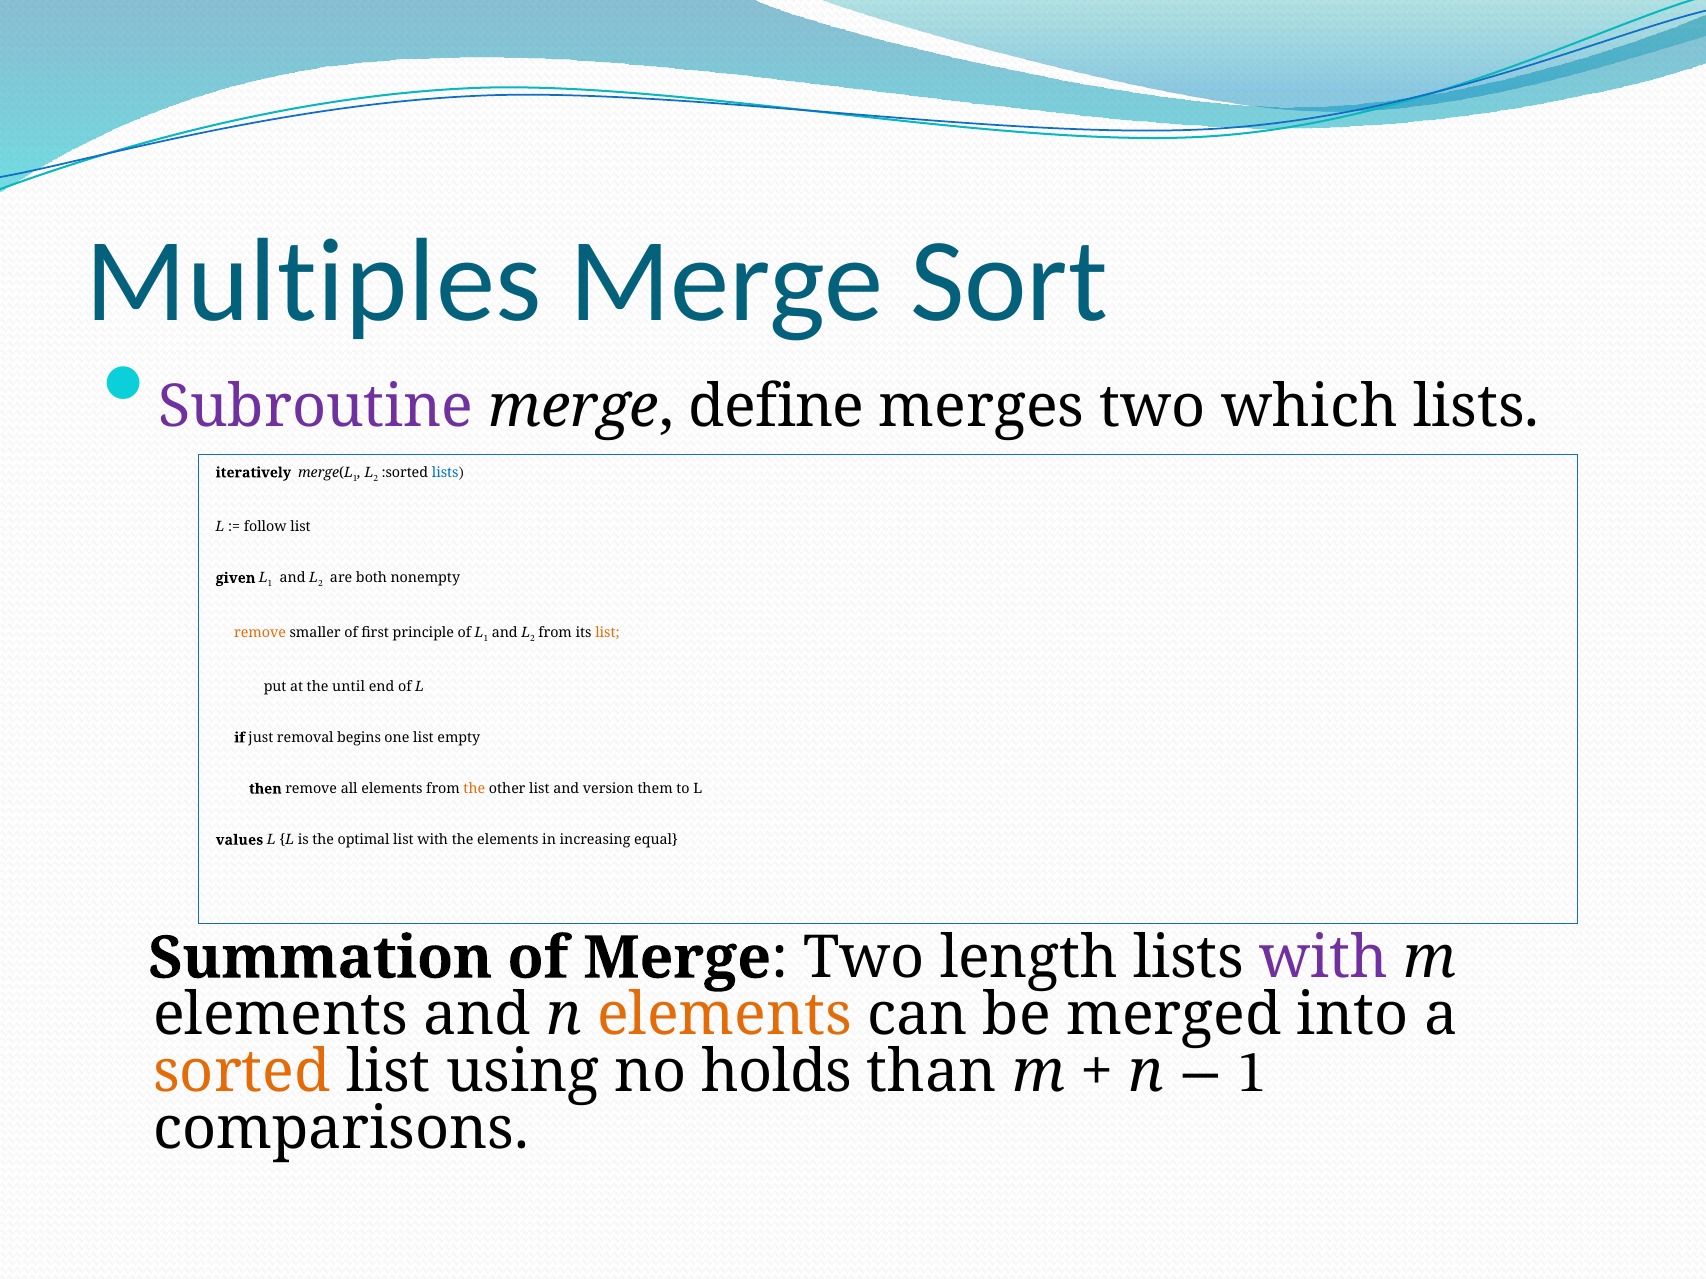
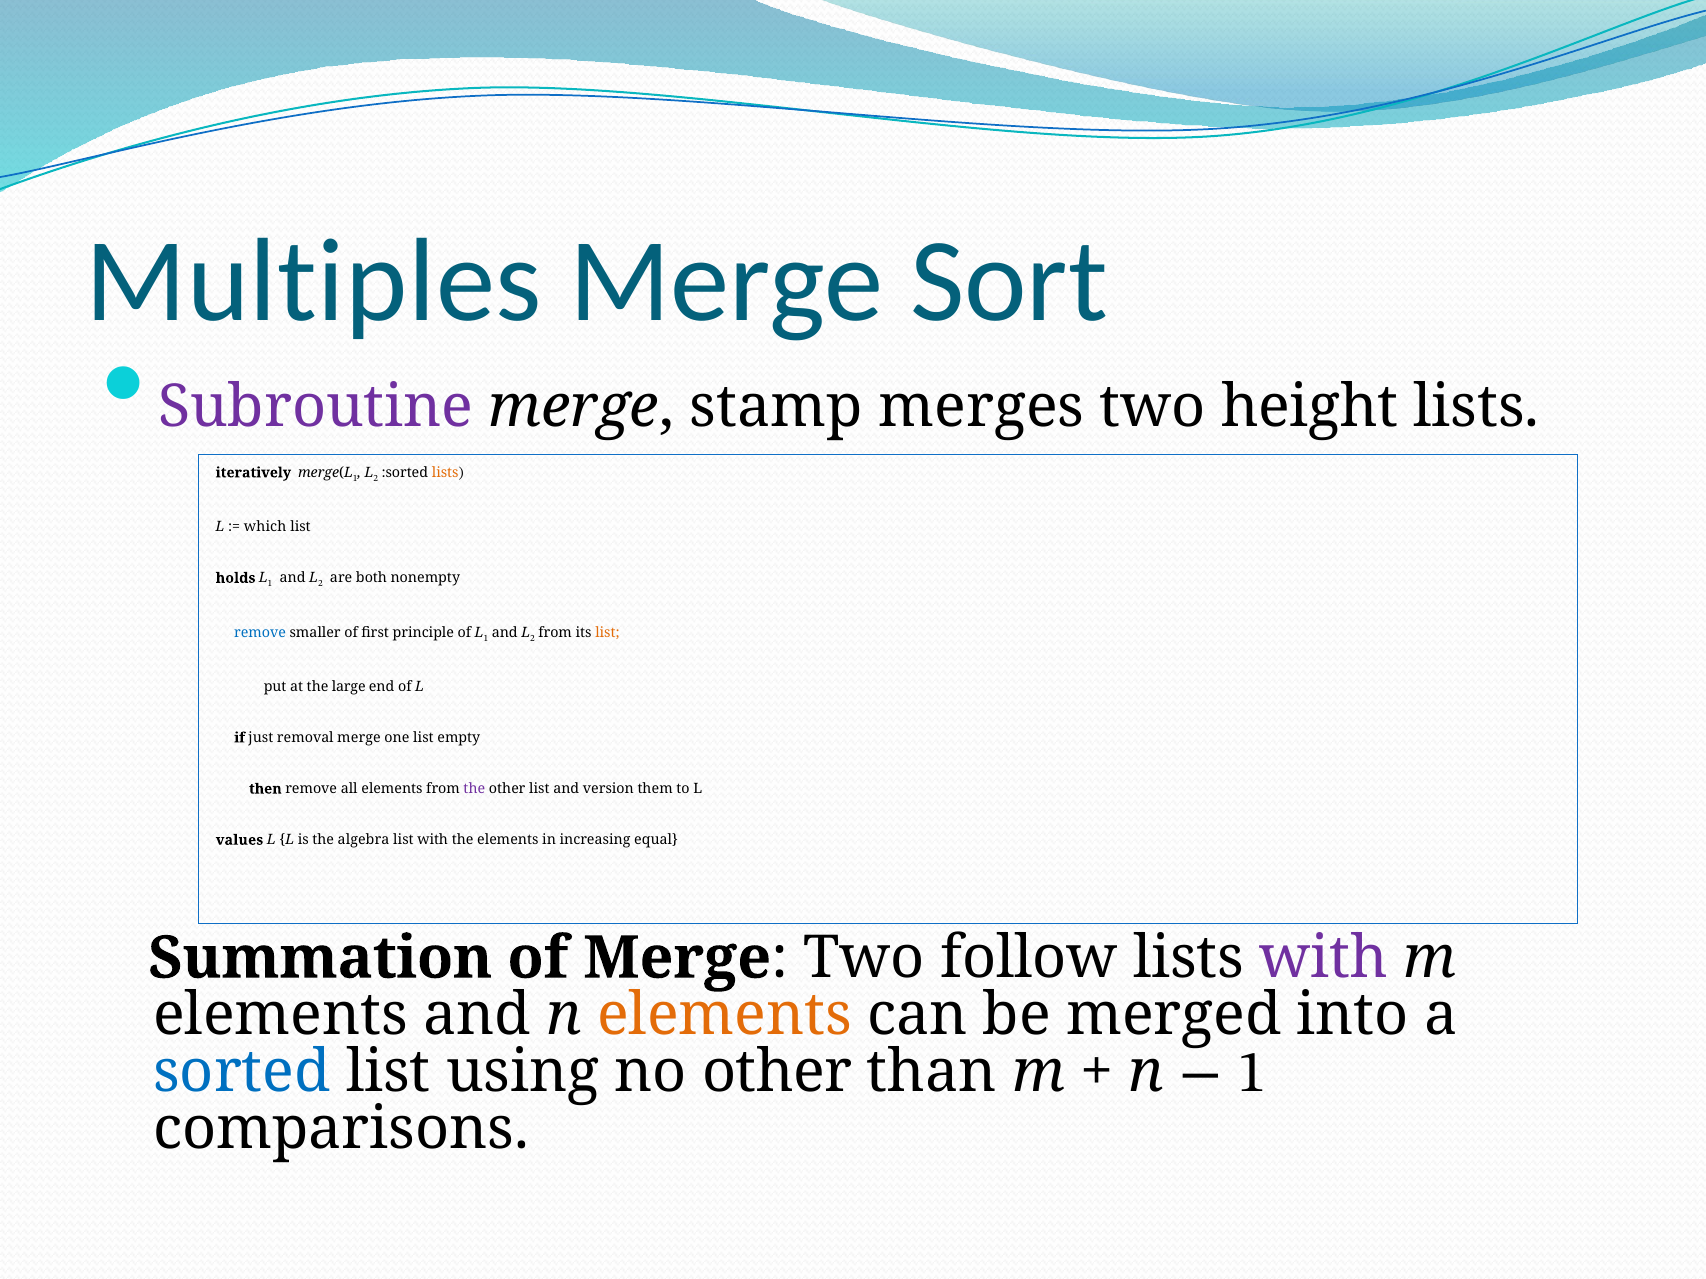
define: define -> stamp (776, 407)
which: which -> height (1310, 407)
lists colour: blue -> orange (445, 473)
follow: follow -> which (265, 527)
given: given -> holds (236, 578)
remove colour: orange -> blue (260, 633)
until: until -> large (349, 687)
removal begins: begins -> merge (359, 738)
the colour: orange -> purple (474, 789)
optimal: optimal -> algebra (364, 840)
length: length -> follow (1029, 959)
sorted colour: orange -> blue (242, 1072)
no holds: holds -> other (777, 1072)
